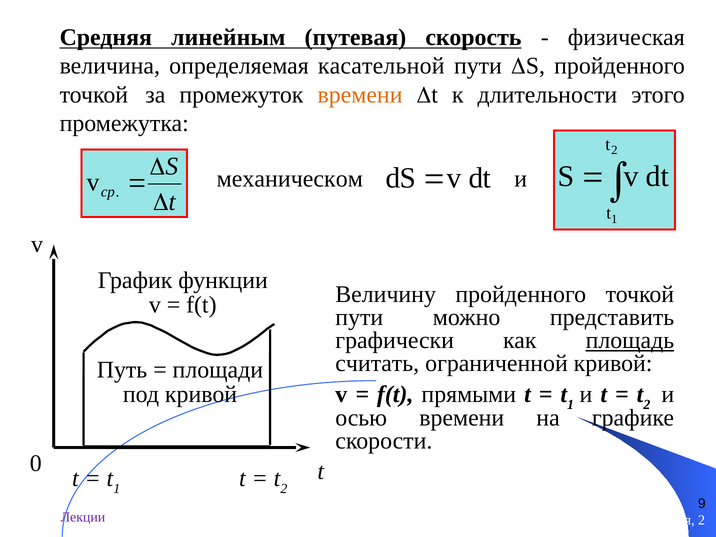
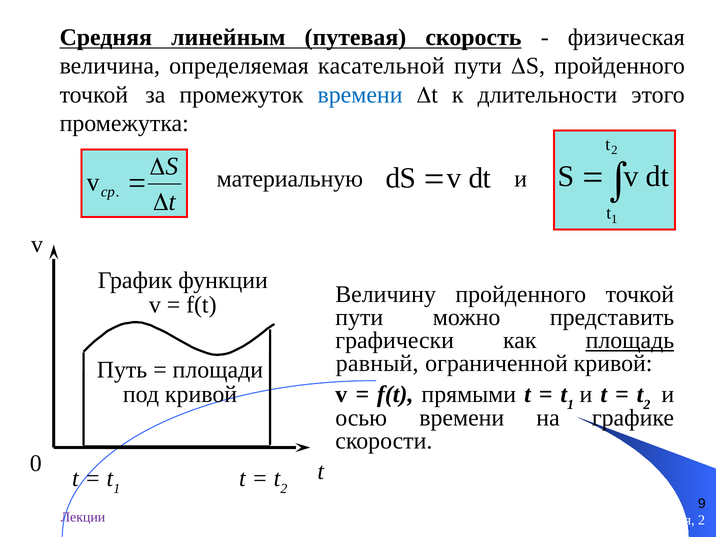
времени colour: orange -> blue (360, 95)
механическом: механическом -> материальную (290, 179)
считать: считать -> равный (377, 363)
